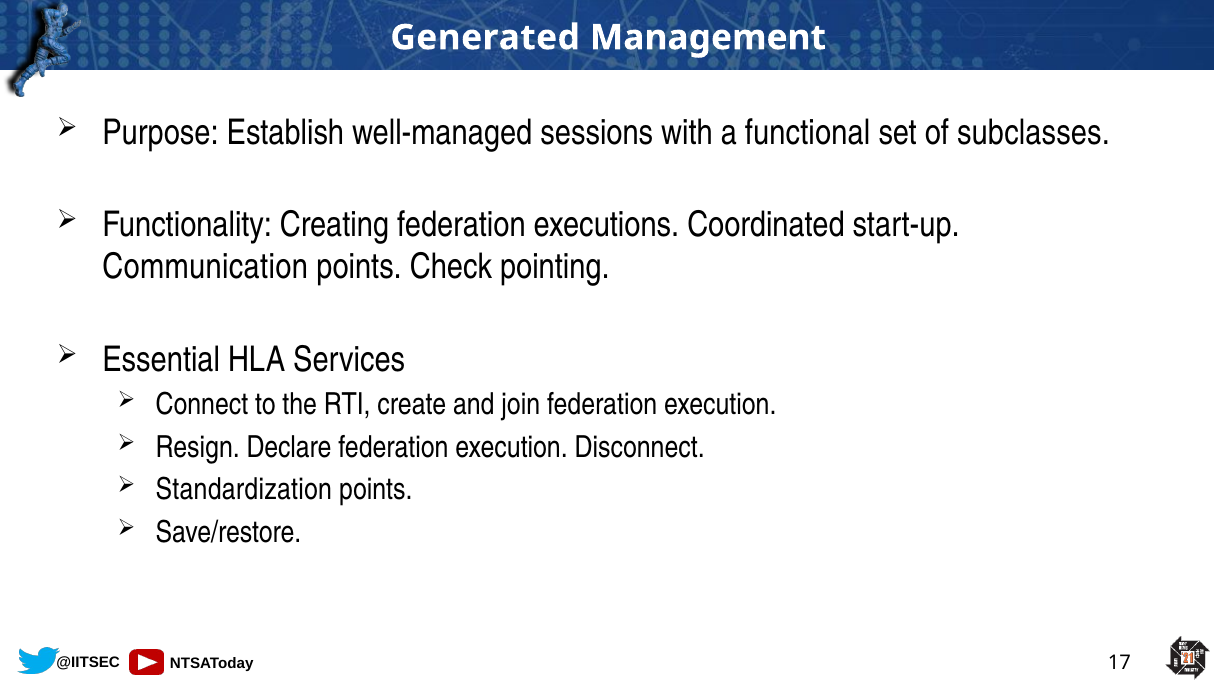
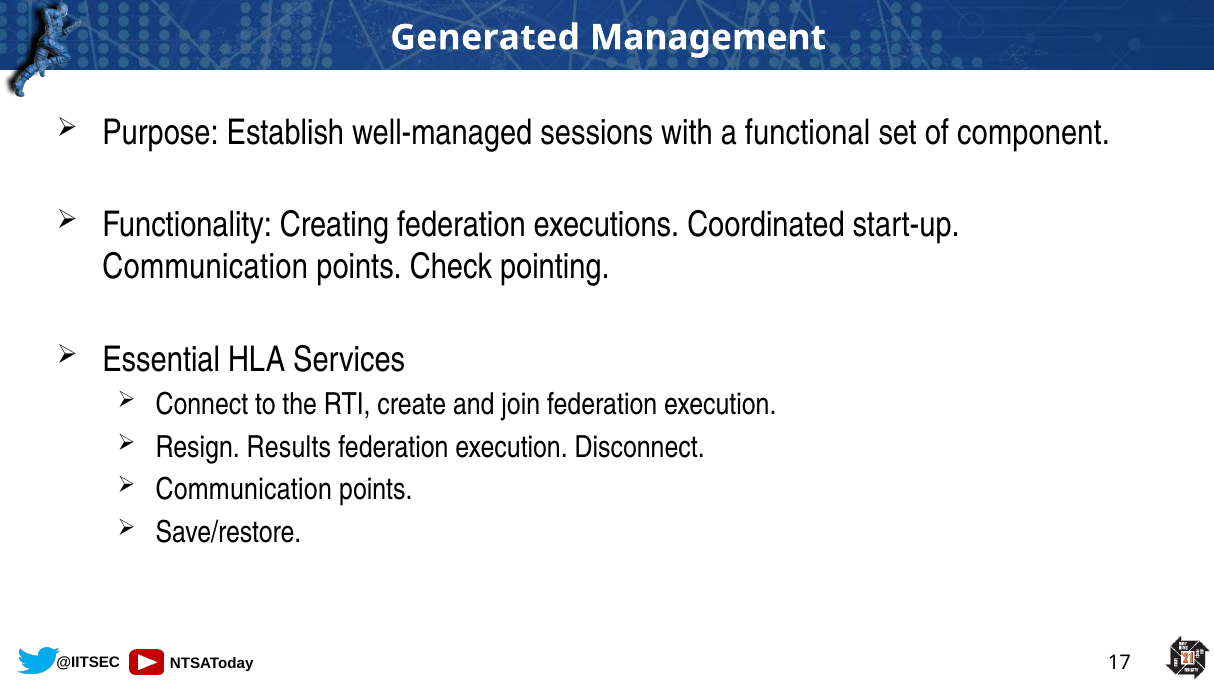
subclasses: subclasses -> component (1034, 133)
Declare: Declare -> Results (289, 447)
Standardization: Standardization -> Communication (244, 489)
